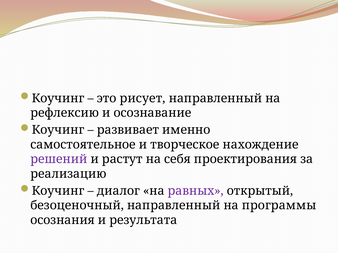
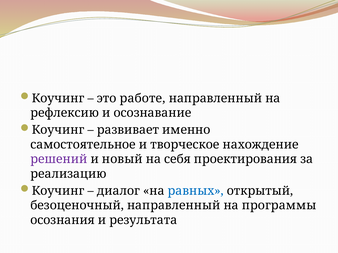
рисует: рисует -> работе (143, 98)
растут: растут -> новый (122, 159)
равных colour: purple -> blue (196, 191)
